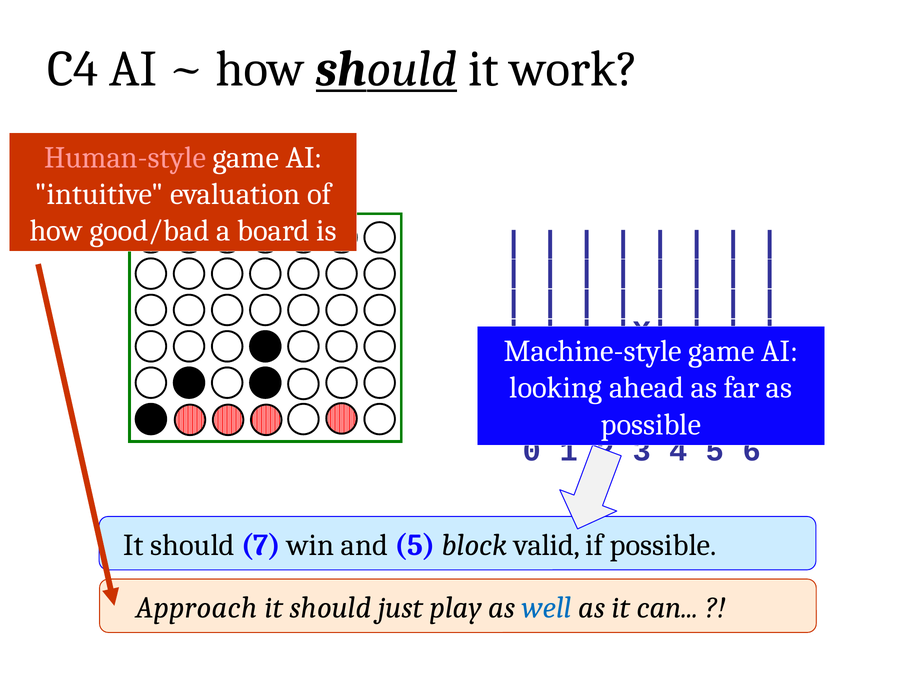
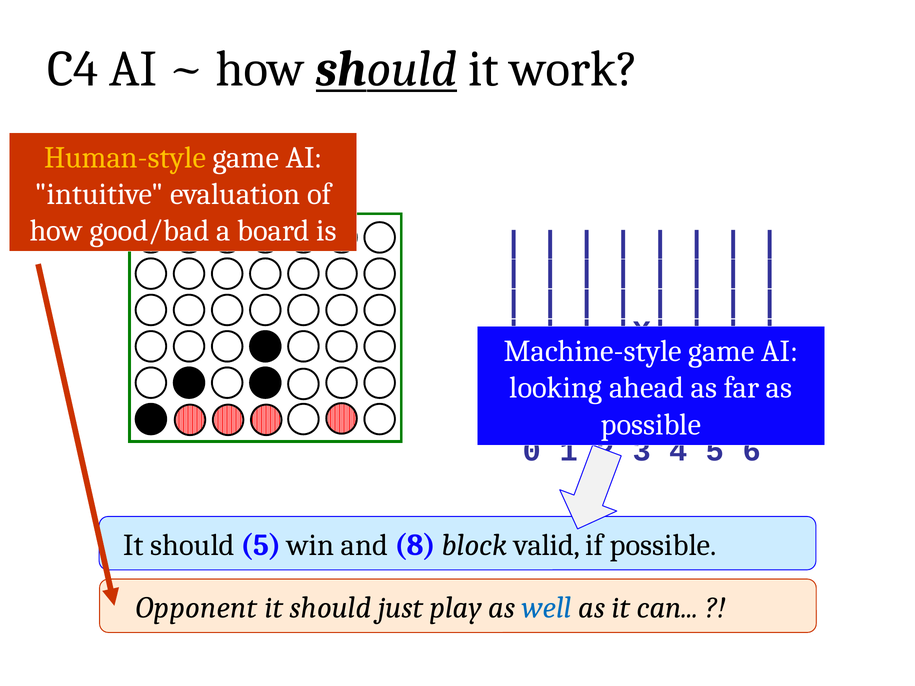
Human-style colour: pink -> yellow (125, 158)
should 7: 7 -> 5 (261, 545)
and 5: 5 -> 8 (415, 545)
Approach: Approach -> Opponent (197, 608)
